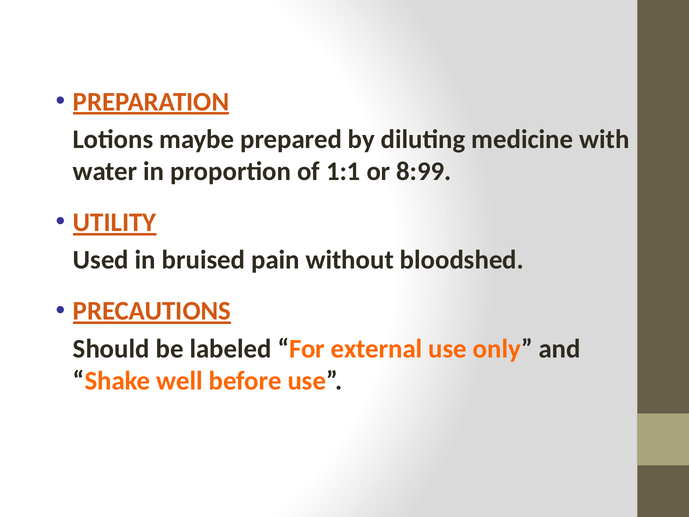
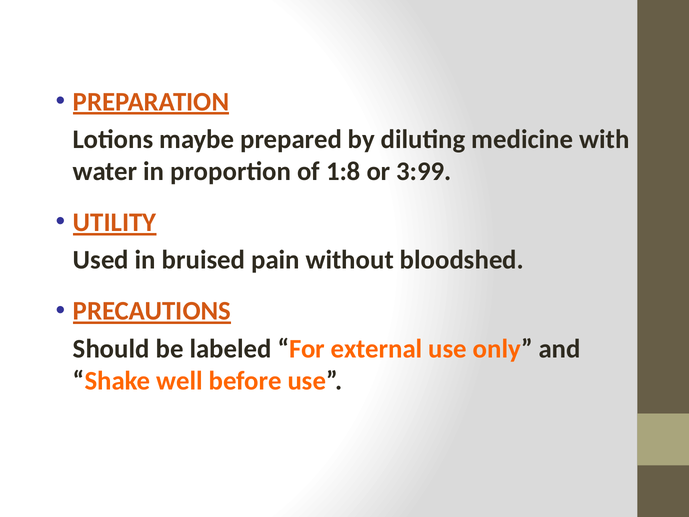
1:1: 1:1 -> 1:8 (343, 171)
8:99: 8:99 -> 3:99 (424, 171)
